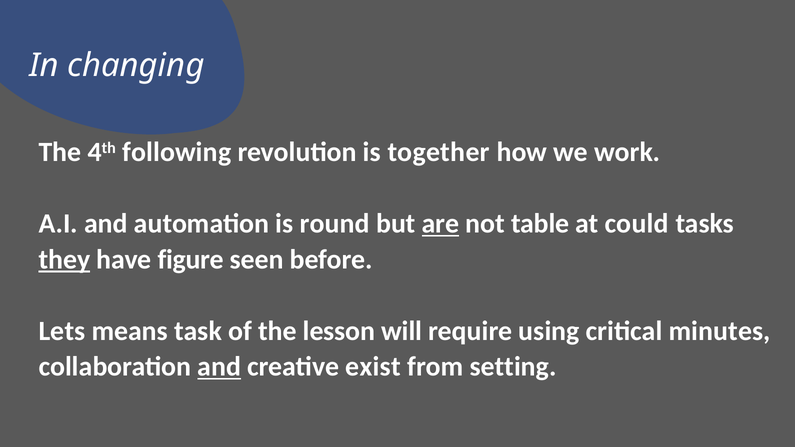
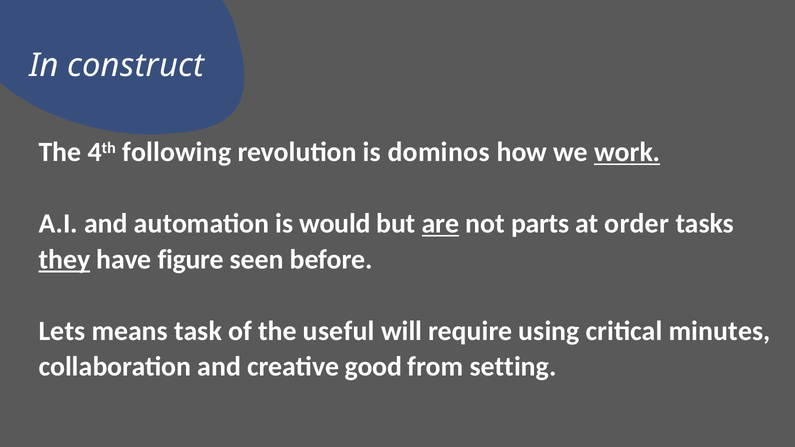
changing: changing -> construct (136, 66)
together: together -> dominos (439, 152)
work underline: none -> present (627, 152)
round: round -> would (335, 224)
table: table -> parts (540, 224)
could: could -> order (637, 224)
lesson: lesson -> useful (339, 331)
and underline: present -> none (219, 367)
exist: exist -> good (373, 367)
